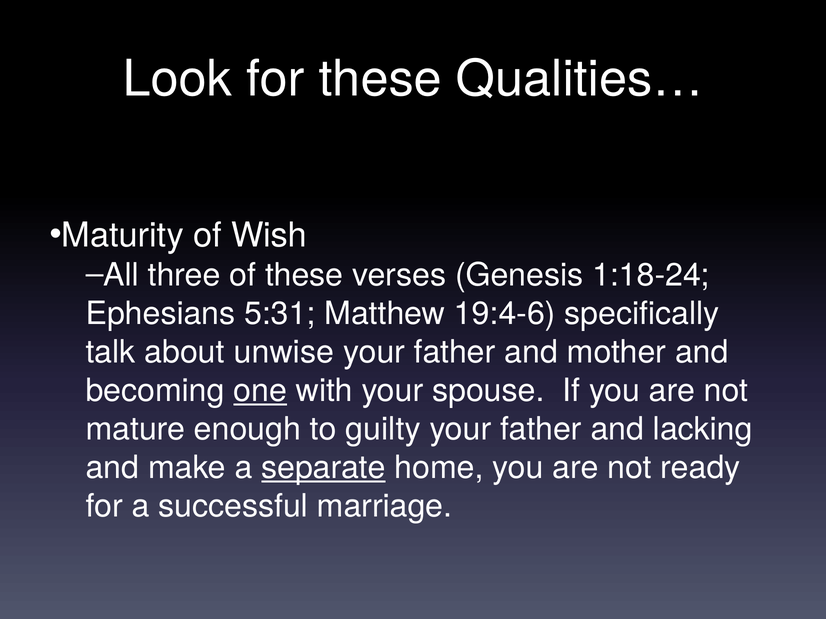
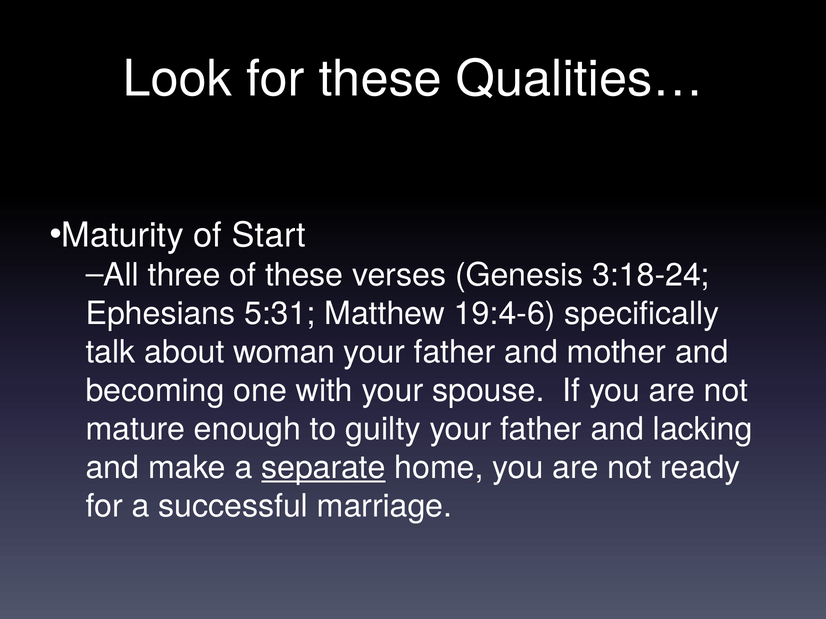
Wish: Wish -> Start (269, 235)
1:18-24: 1:18-24 -> 3:18-24 (651, 275)
unwise: unwise -> woman (284, 352)
one underline: present -> none (260, 391)
